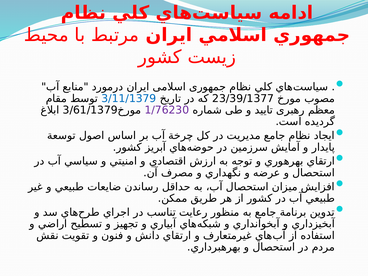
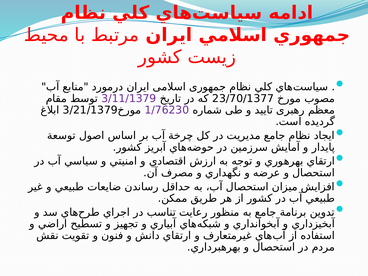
3/11/1379 colour: blue -> purple (129, 98)
23/39/1377: 23/39/1377 -> 23/70/1377 (243, 98)
3/61/1379: 3/61/1379 -> 3/21/1379 (90, 110)
